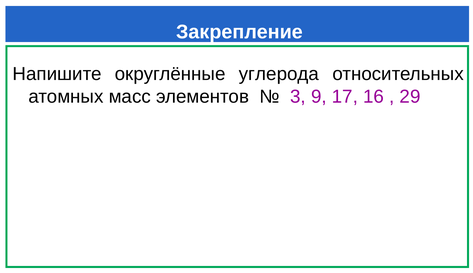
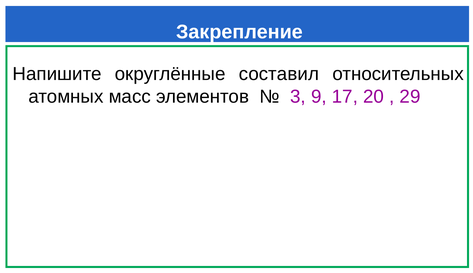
углерода: углерода -> составил (279, 74)
16: 16 -> 20 (374, 97)
